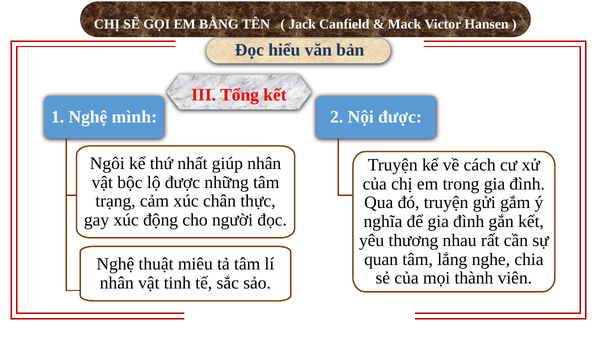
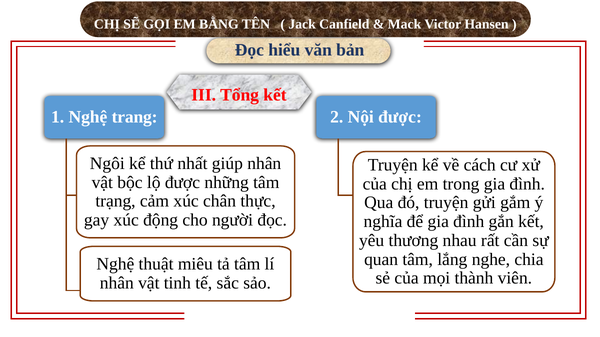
mình: mình -> trang (135, 117)
